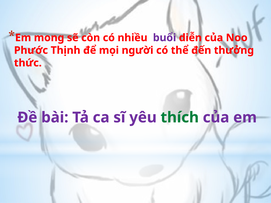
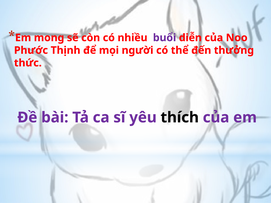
thích colour: green -> black (180, 118)
